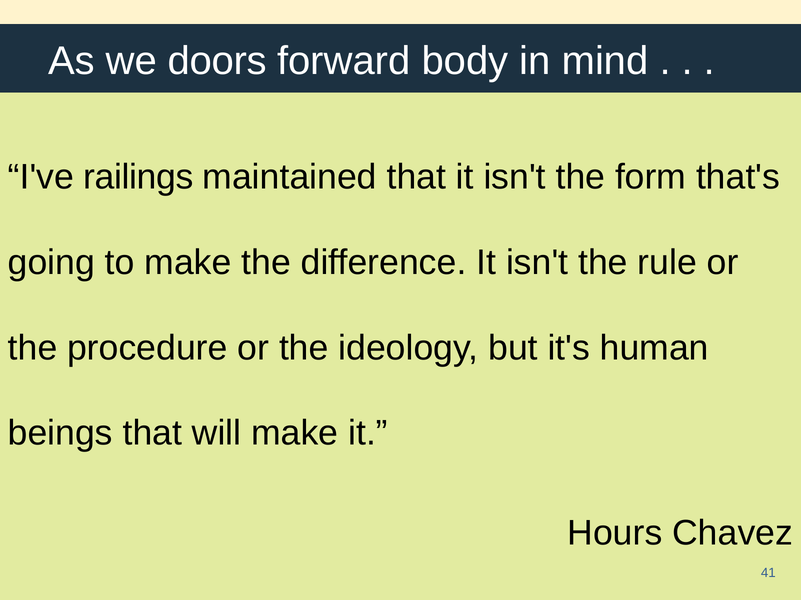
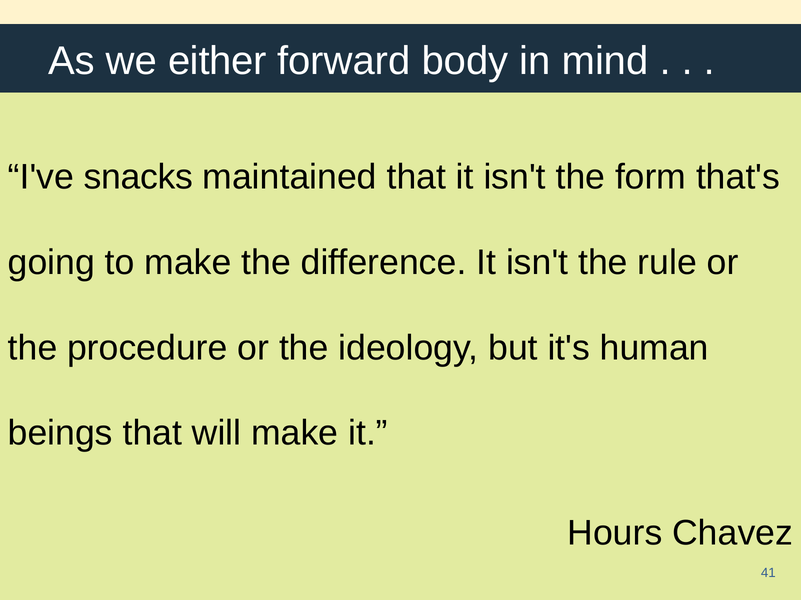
doors: doors -> either (217, 61)
railings: railings -> snacks (138, 177)
